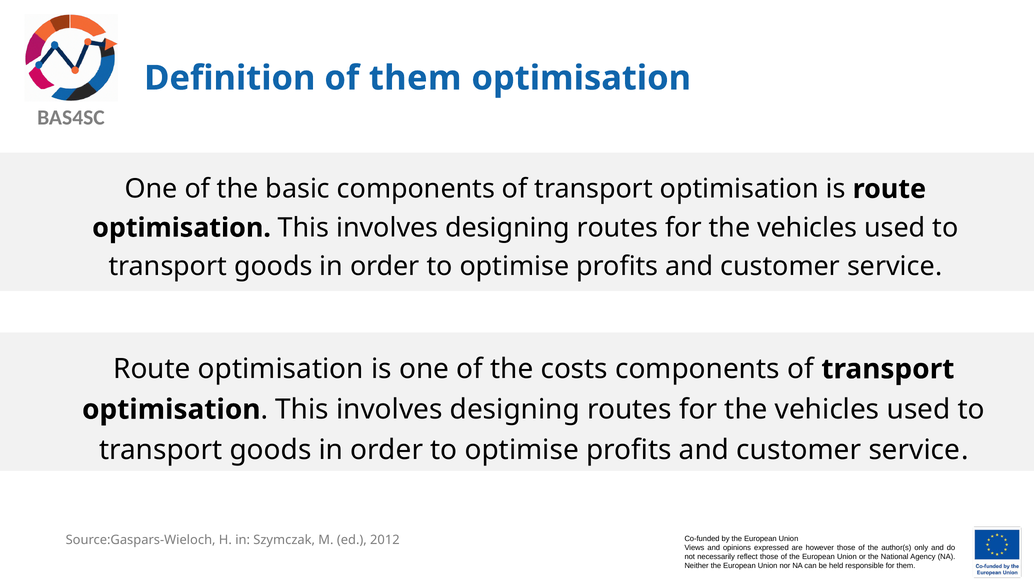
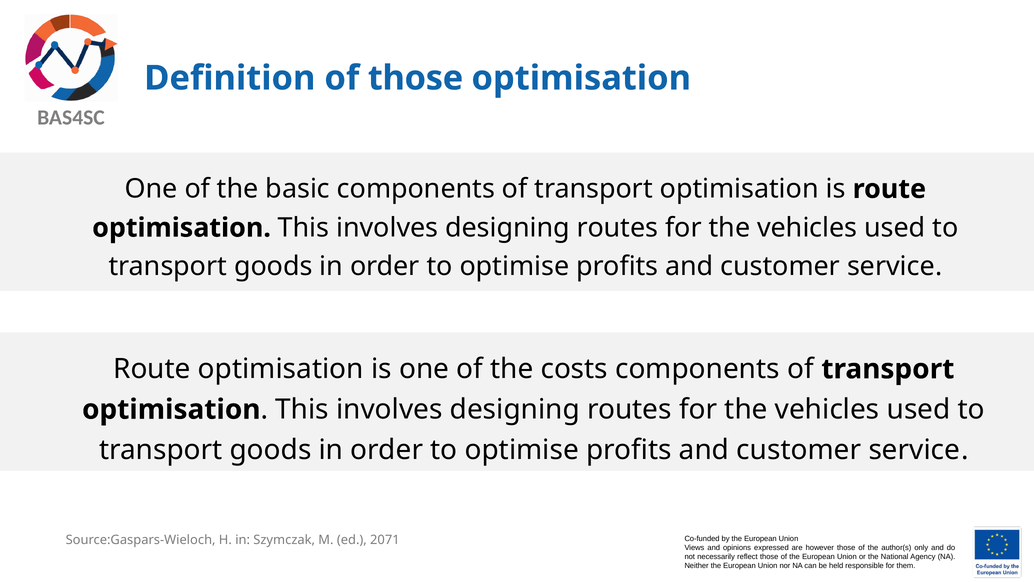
of them: them -> those (416, 78)
2012: 2012 -> 2071 (385, 539)
